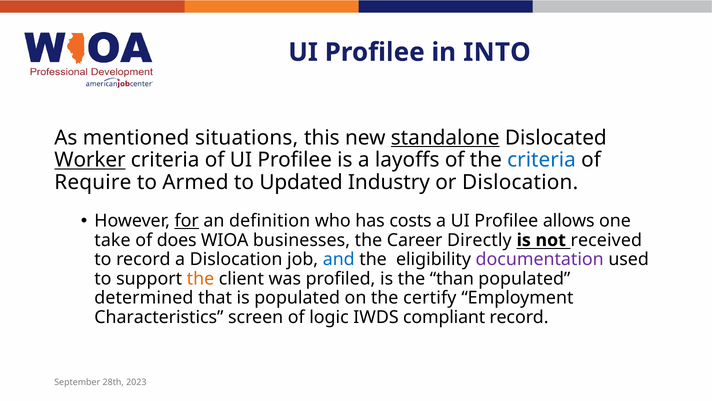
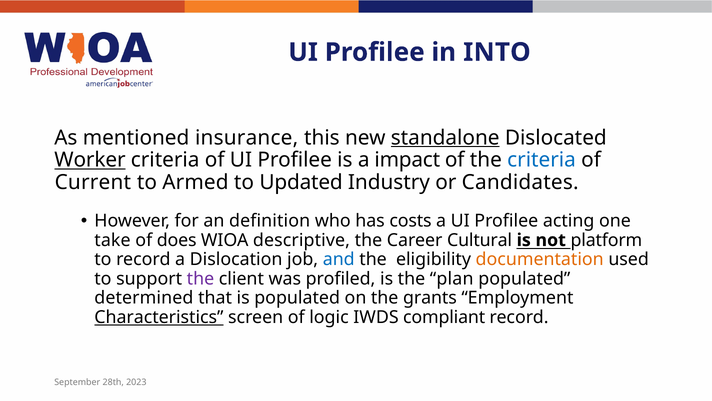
situations: situations -> insurance (247, 137)
layoffs: layoffs -> impact (407, 160)
Require: Require -> Current (93, 182)
or Dislocation: Dislocation -> Candidates (520, 182)
for underline: present -> none (187, 221)
allows: allows -> acting (569, 221)
businesses: businesses -> descriptive (301, 240)
Directly: Directly -> Cultural (480, 240)
received: received -> platform (606, 240)
documentation colour: purple -> orange (540, 259)
the colour: orange -> purple (200, 278)
than: than -> plan (452, 278)
certify: certify -> grants (430, 298)
Characteristics underline: none -> present (159, 317)
